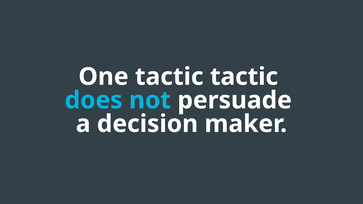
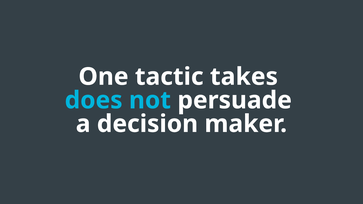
tactic tactic: tactic -> takes (244, 77)
